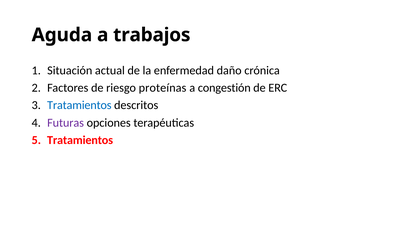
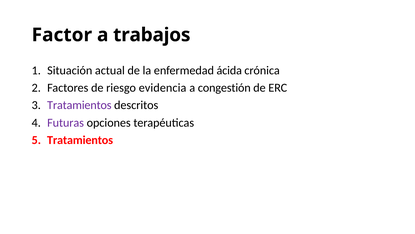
Aguda: Aguda -> Factor (62, 35)
daño: daño -> ácida (229, 70)
proteínas: proteínas -> evidencia (163, 88)
Tratamientos colour: blue -> purple (79, 105)
